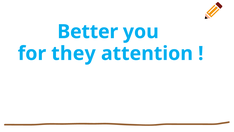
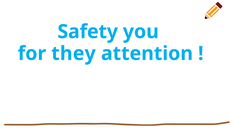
Better: Better -> Safety (88, 32)
